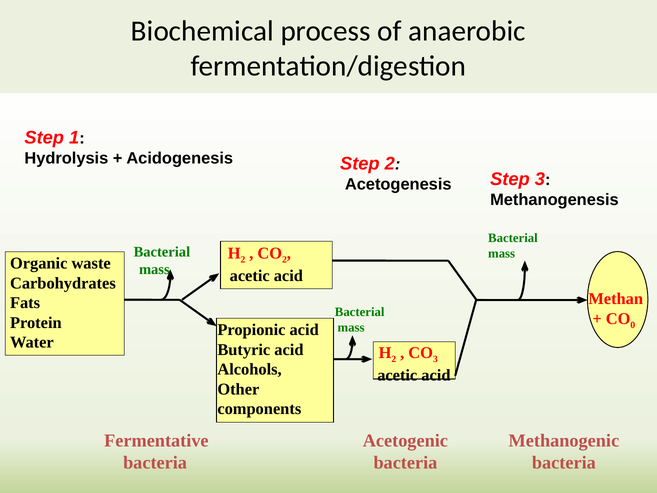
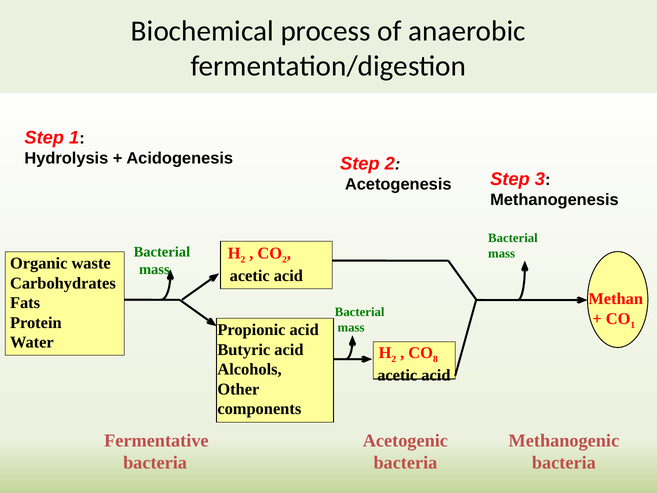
0: 0 -> 1 (633, 325)
3: 3 -> 8 (435, 359)
